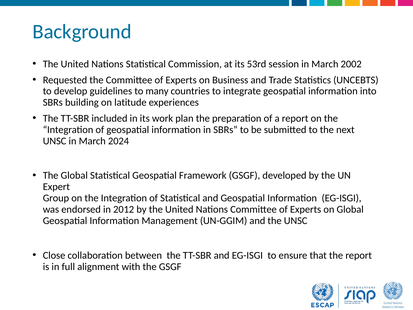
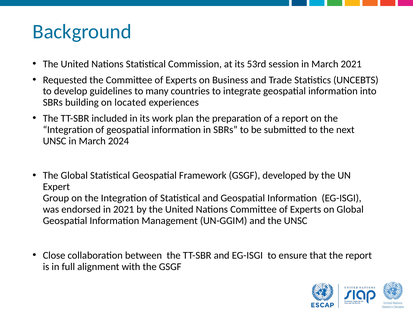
March 2002: 2002 -> 2021 (351, 64)
latitude: latitude -> located (130, 102)
in 2012: 2012 -> 2021 (124, 209)
